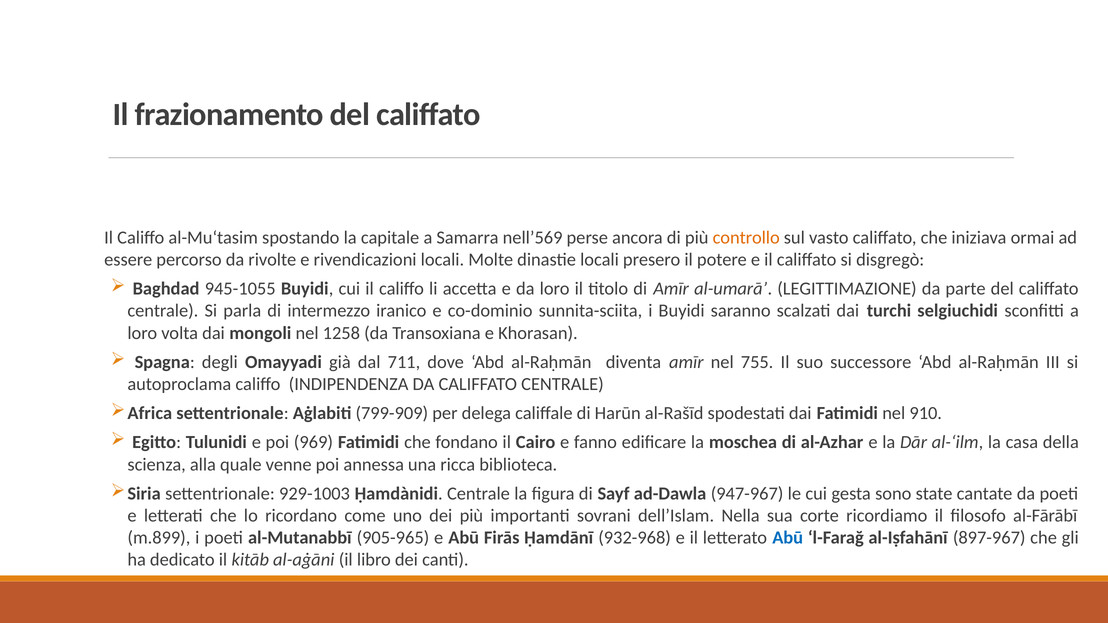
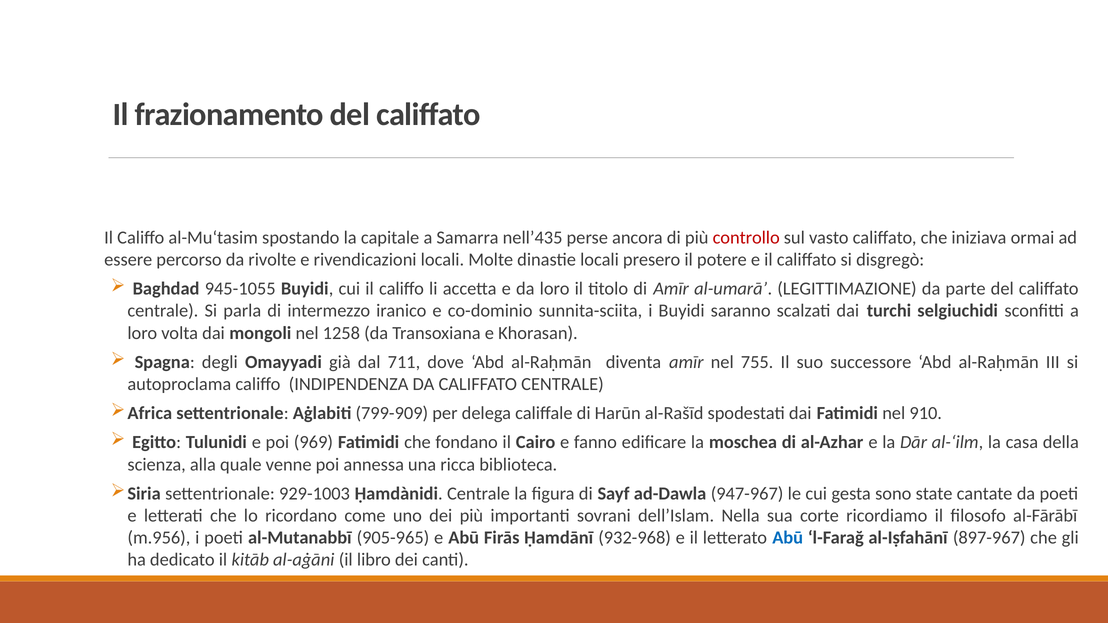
nell’569: nell’569 -> nell’435 (533, 238)
controllo colour: orange -> red (746, 238)
m.899: m.899 -> m.956 (159, 538)
